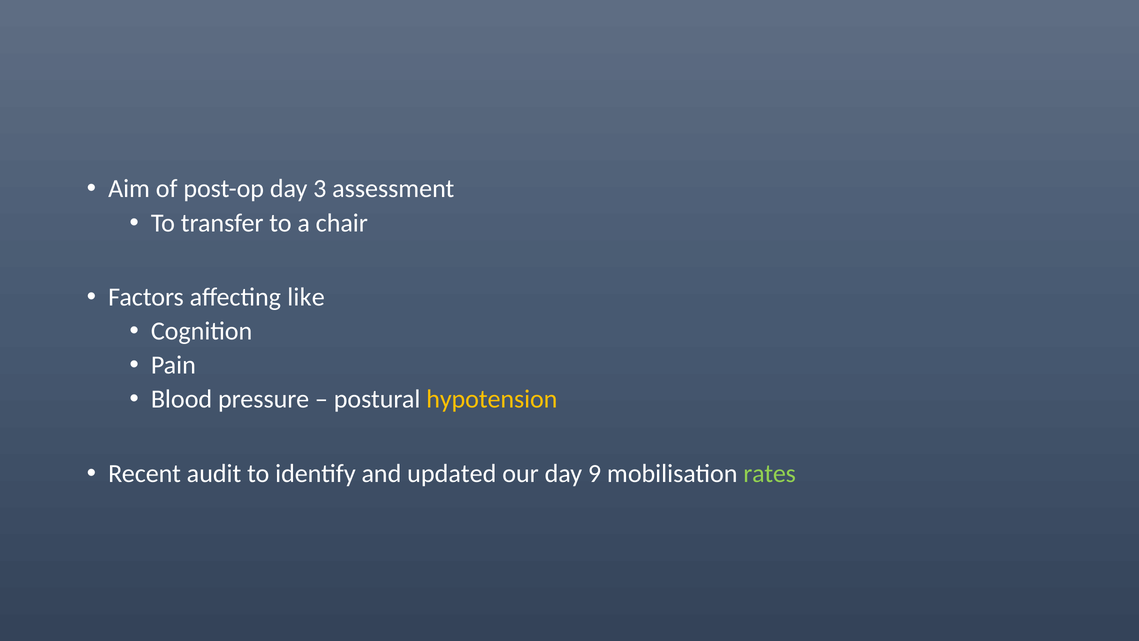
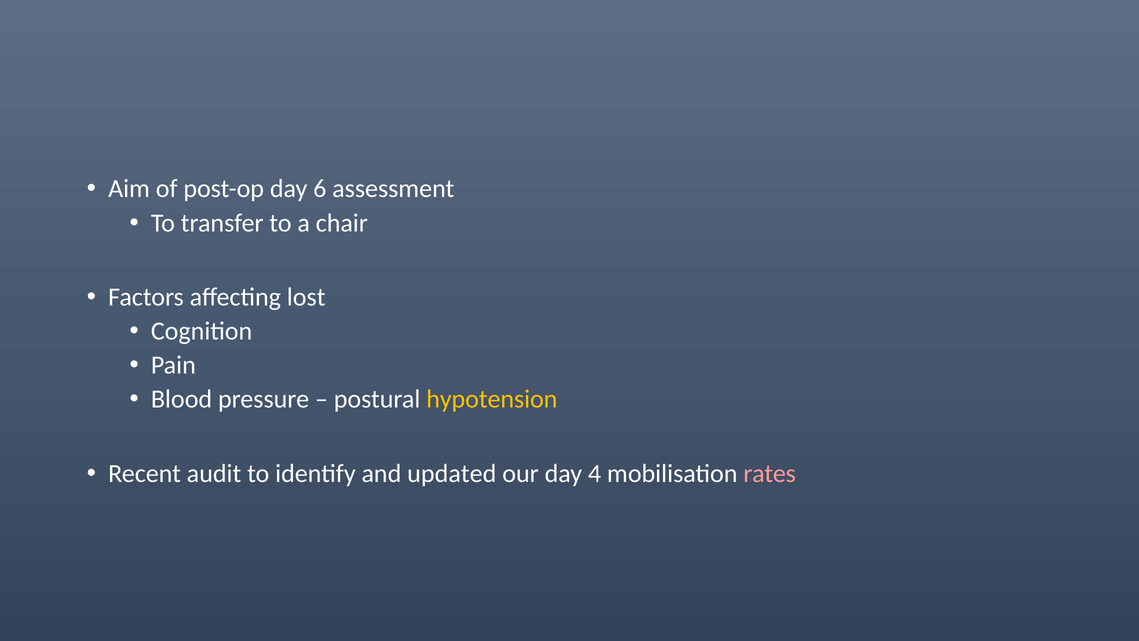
3: 3 -> 6 (320, 189)
like: like -> lost (306, 297)
9: 9 -> 4 (595, 473)
rates colour: light green -> pink (770, 473)
